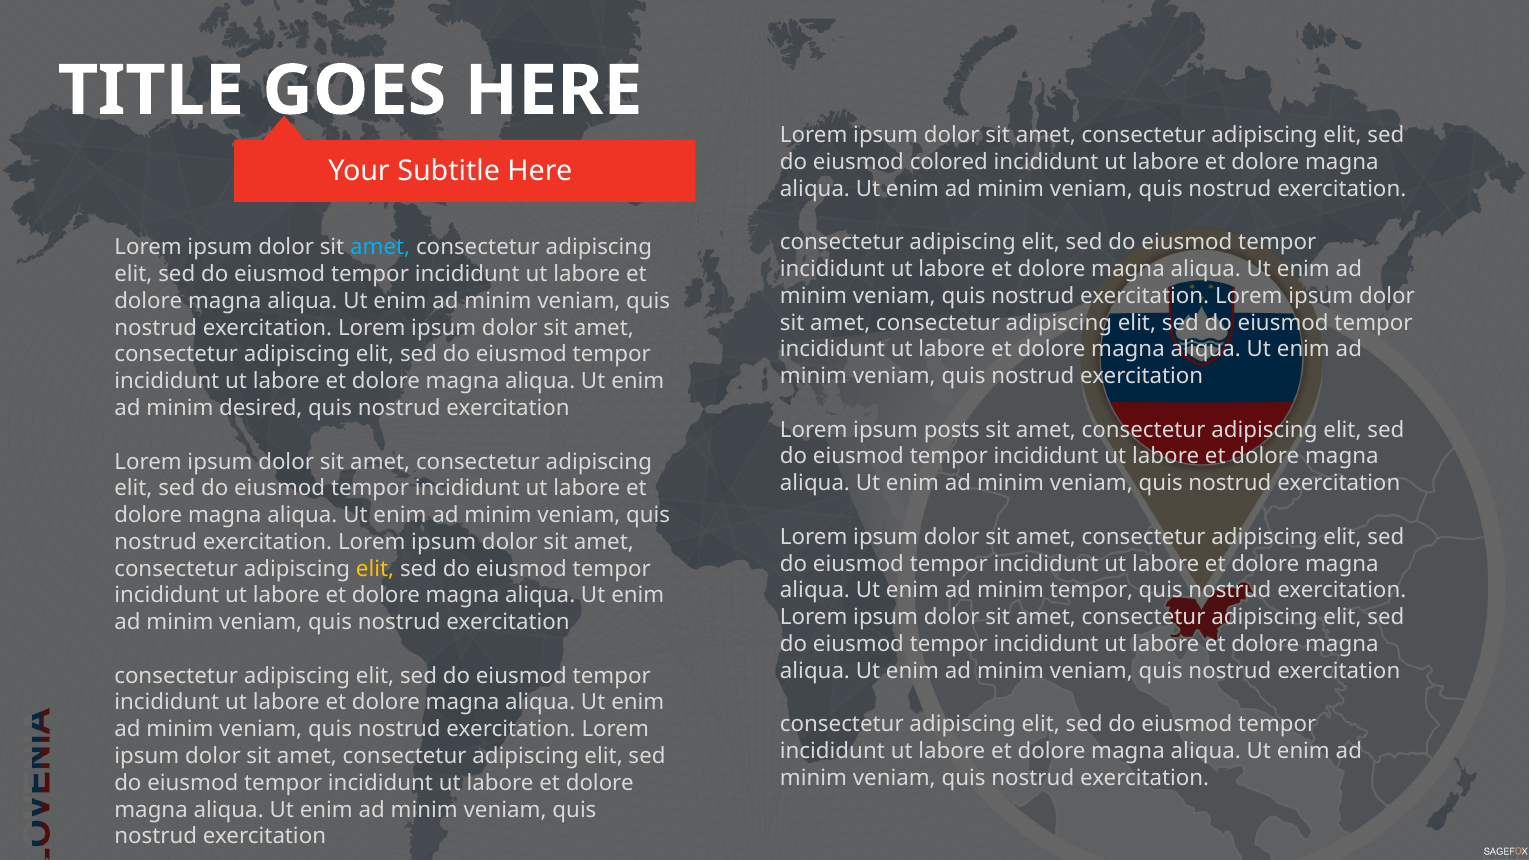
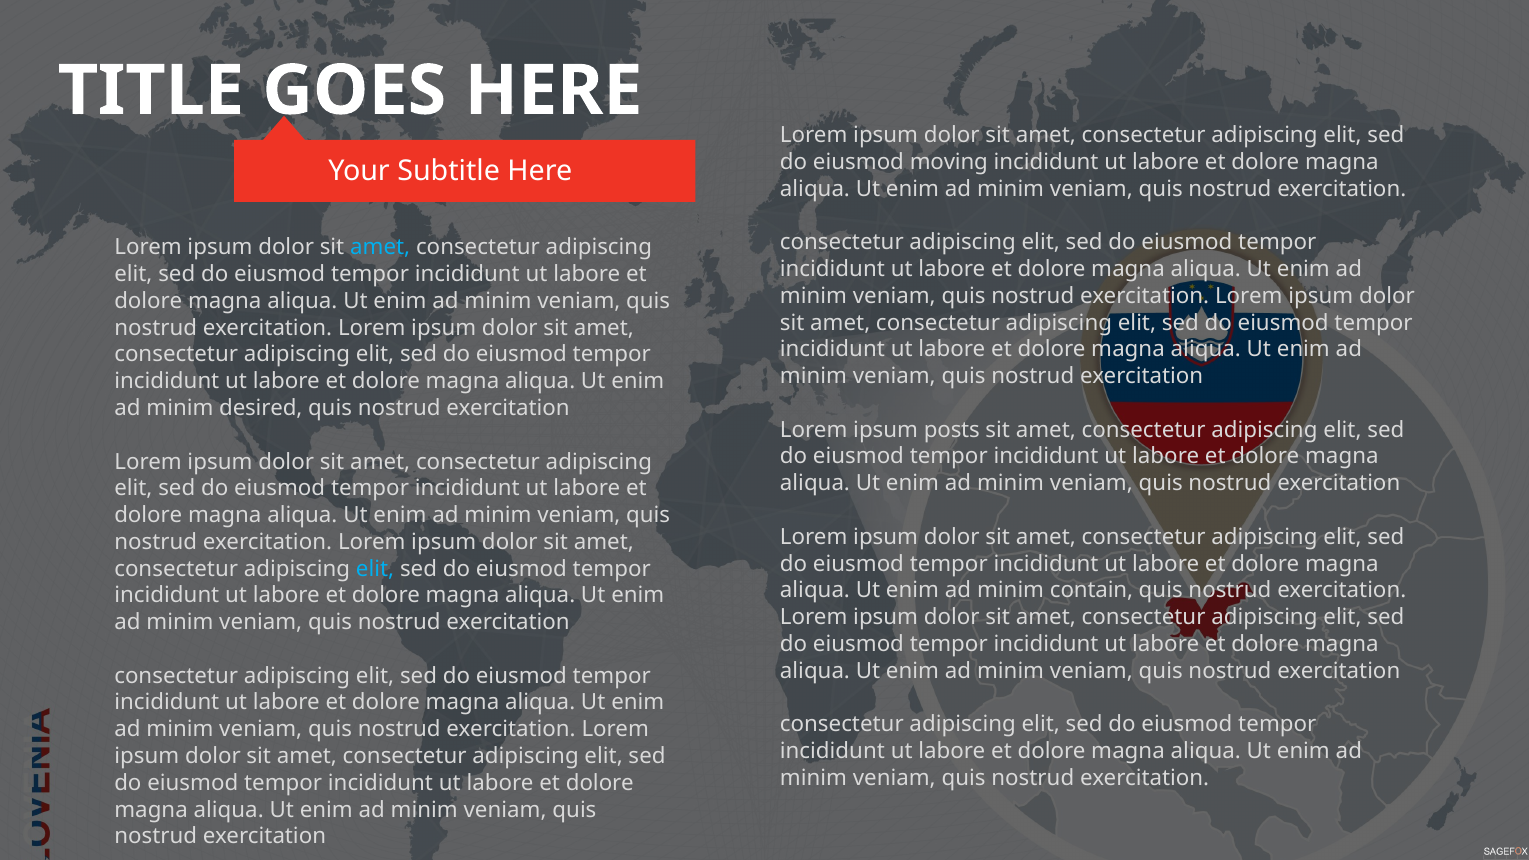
colored: colored -> moving (949, 162)
elit colour: yellow -> light blue (375, 569)
minim tempor: tempor -> contain (1092, 590)
